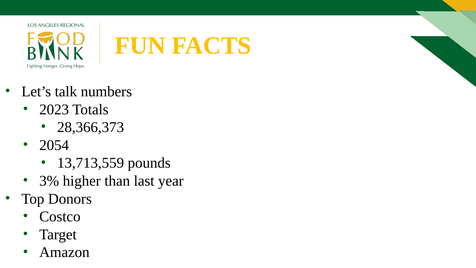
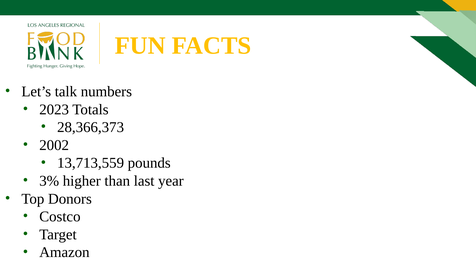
2054: 2054 -> 2002 (54, 145)
